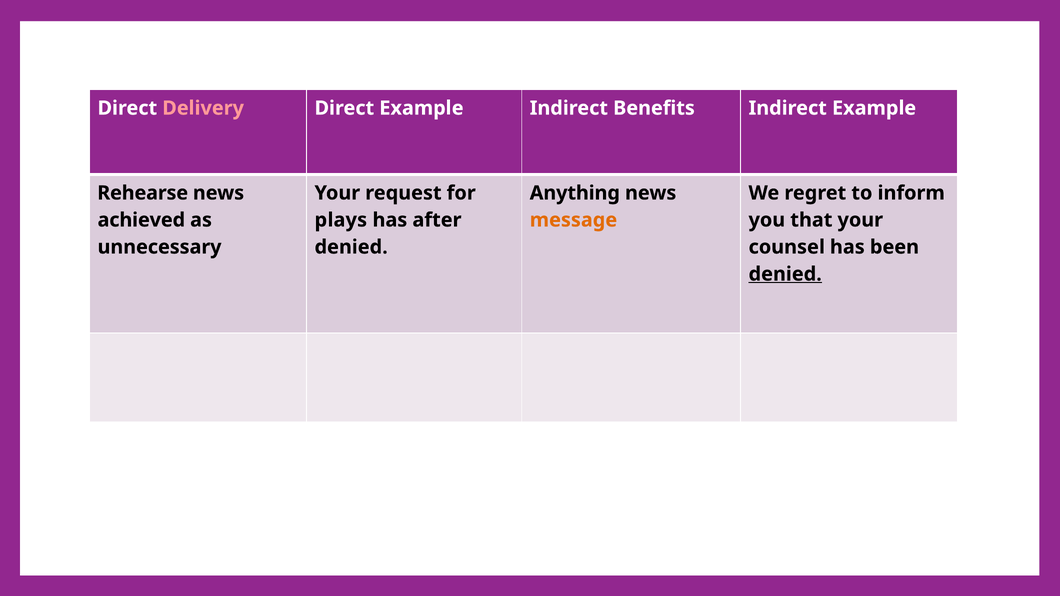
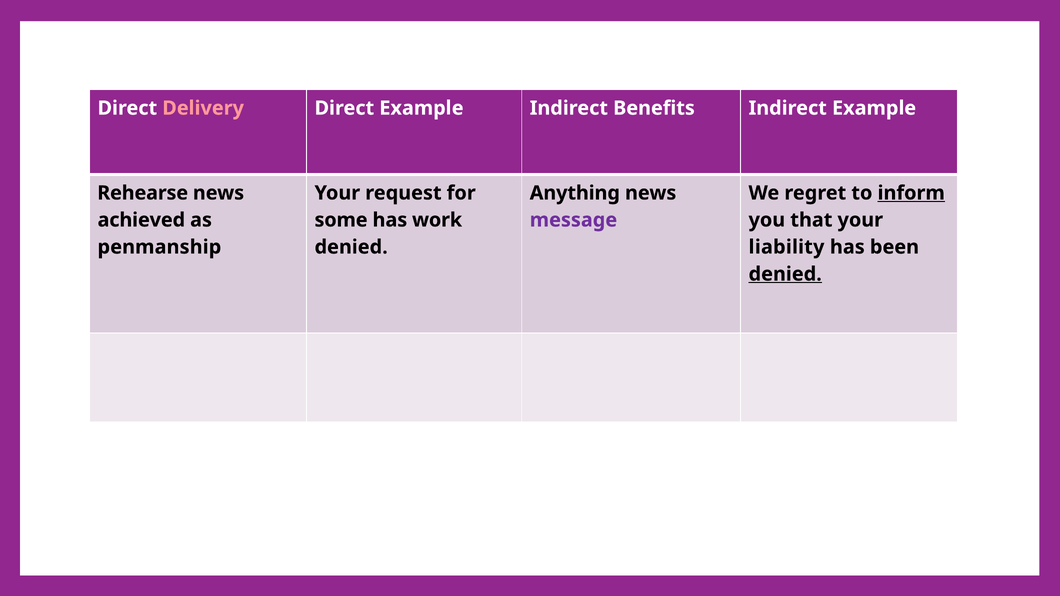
inform underline: none -> present (911, 193)
plays: plays -> some (341, 220)
after: after -> work (437, 220)
message colour: orange -> purple (573, 220)
unnecessary: unnecessary -> penmanship (159, 247)
counsel: counsel -> liability (787, 247)
